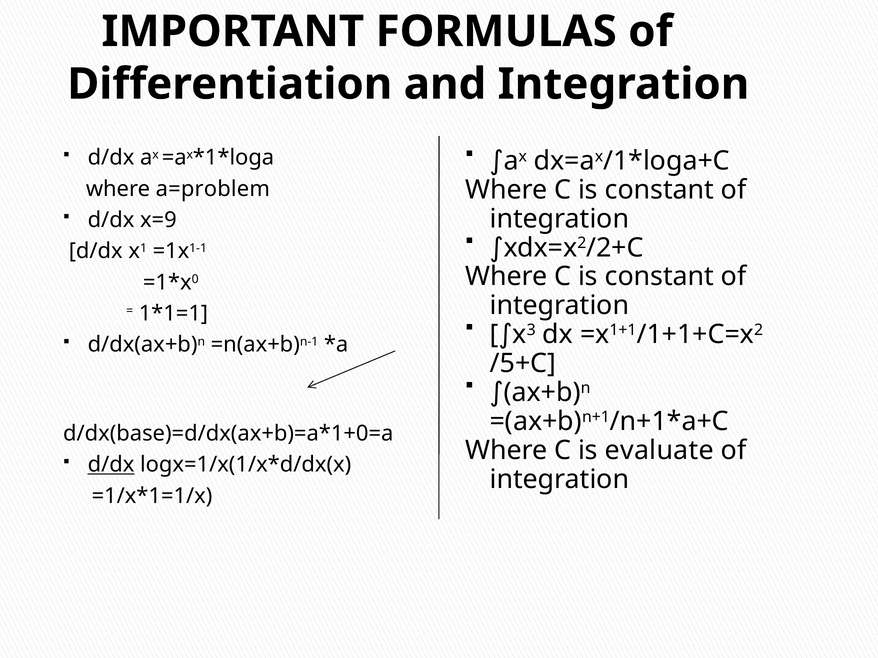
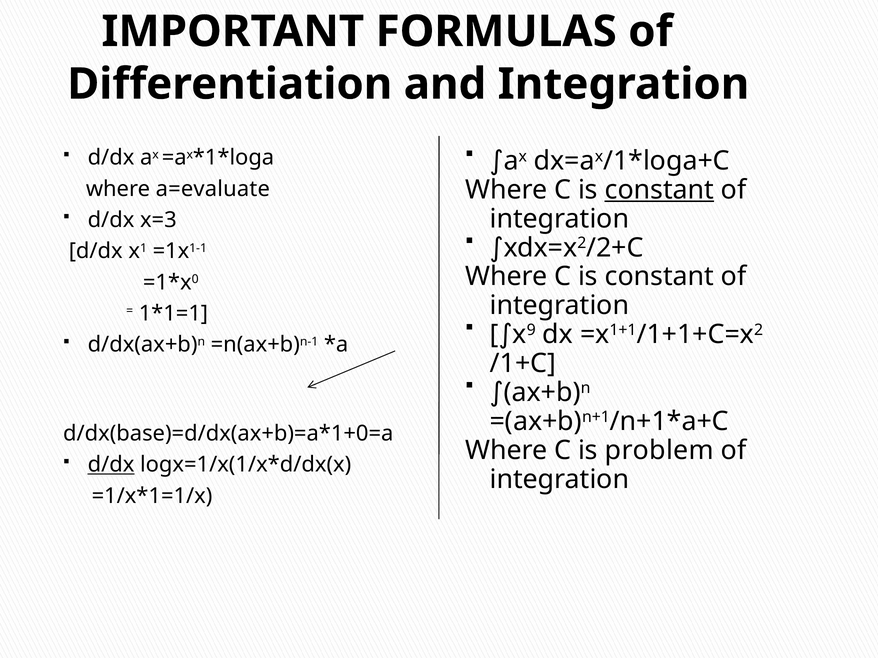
constant underline: none -> present (659, 190)
a=problem: a=problem -> a=evaluate (213, 189)
x=9: x=9 -> x=3 (158, 220)
3: 3 -> 9 (531, 330)
/5+C: /5+C -> /1+C (523, 364)
evaluate: evaluate -> problem (659, 451)
